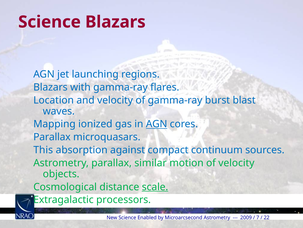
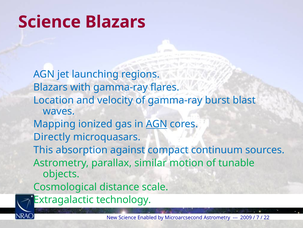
Parallax: Parallax -> Directly (52, 137)
of velocity: velocity -> tunable (236, 162)
scale underline: present -> none (155, 186)
processors: processors -> technology (124, 199)
